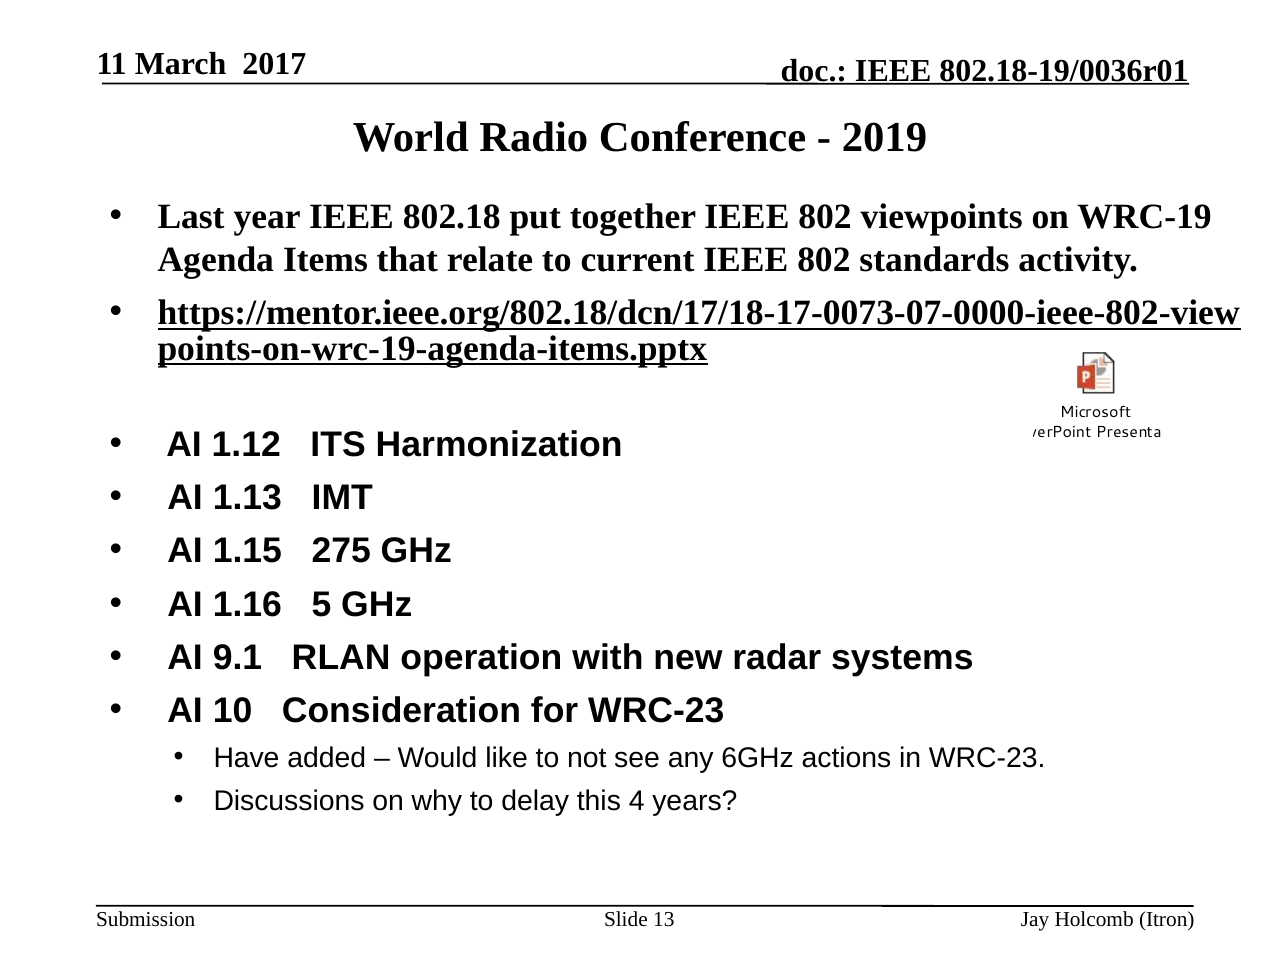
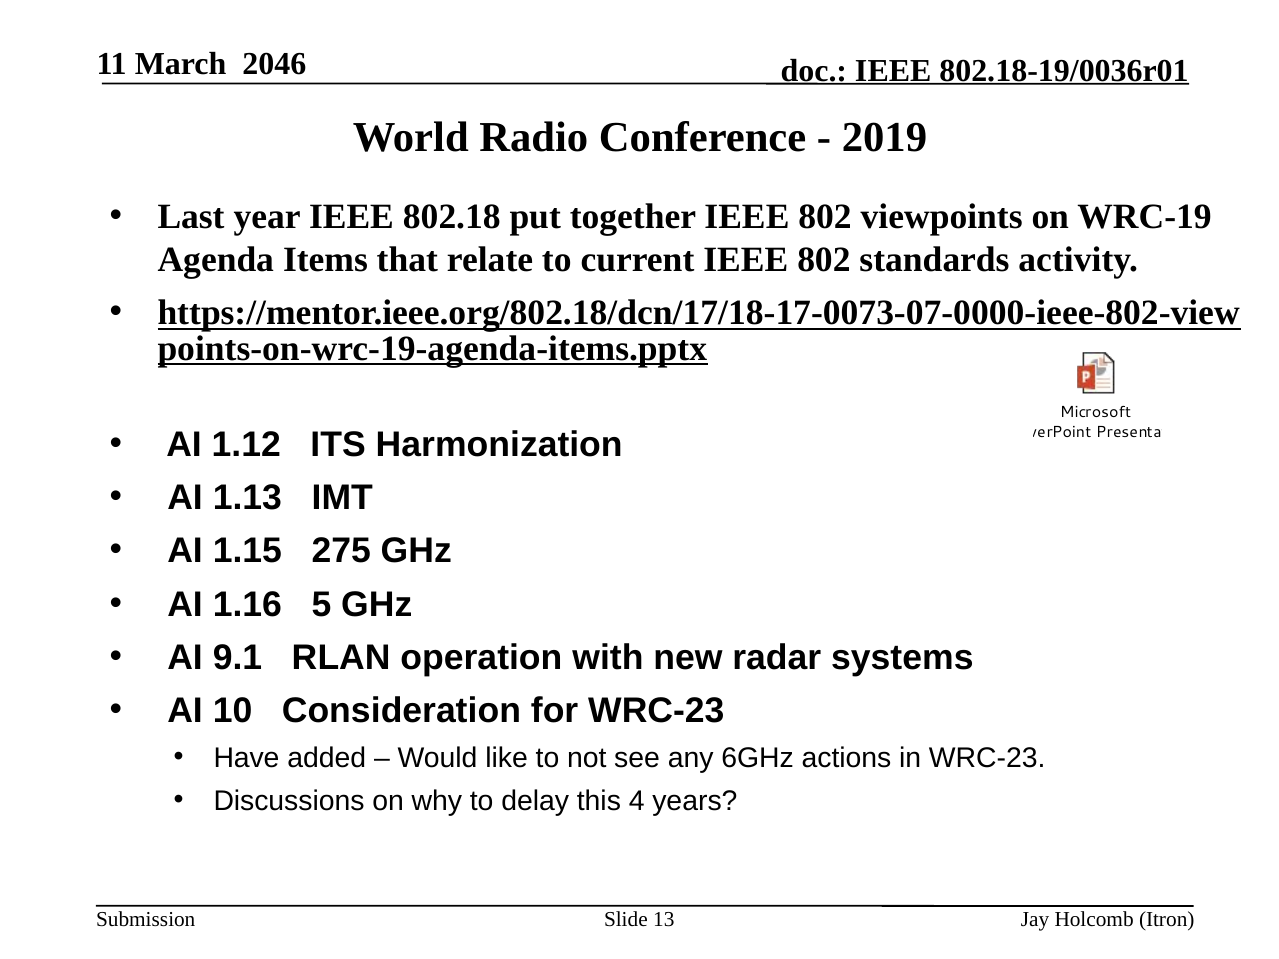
2017: 2017 -> 2046 (274, 64)
